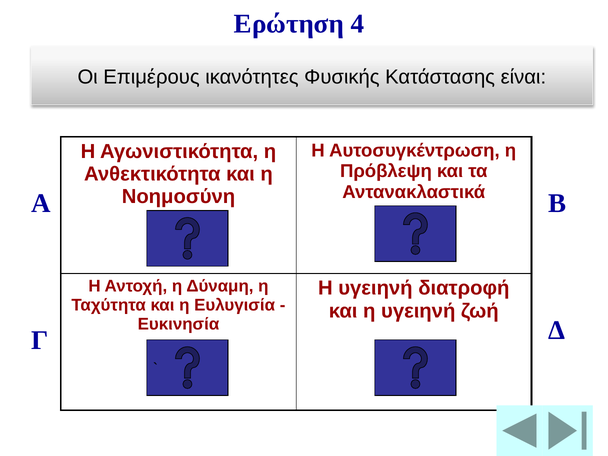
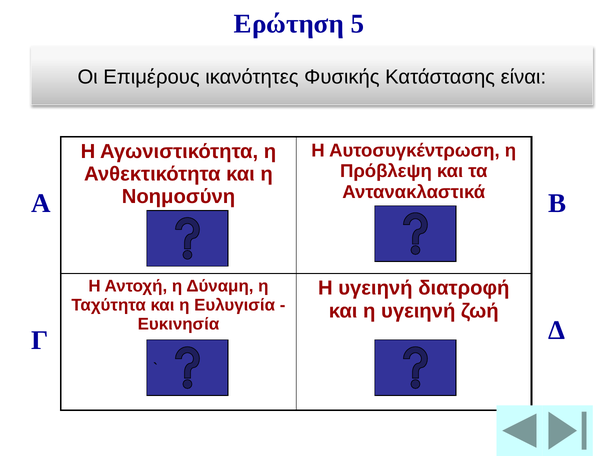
4: 4 -> 5 (358, 24)
